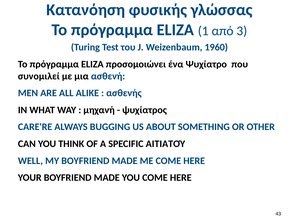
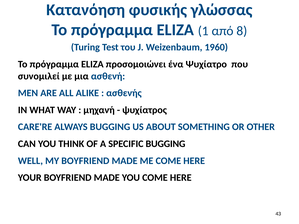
3: 3 -> 8 (242, 31)
SPECIFIC ΑΙΤΙΑΤΟΎ: ΑΙΤΙΑΤΟΎ -> BUGGING (166, 144)
